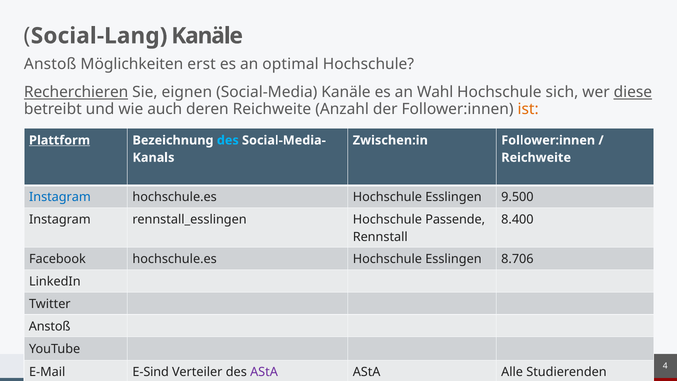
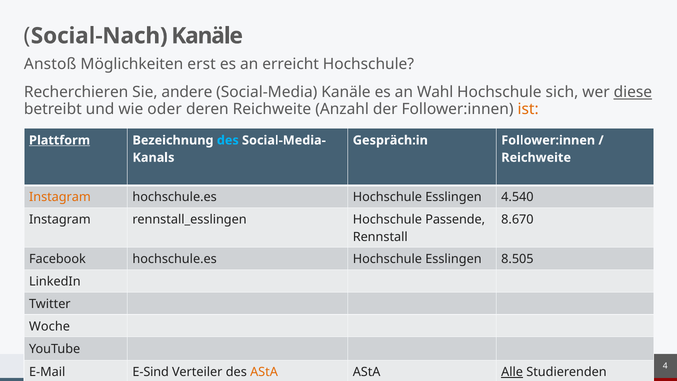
Social-Lang: Social-Lang -> Social-Nach (99, 36)
optimal: optimal -> erreicht (291, 64)
Recherchieren underline: present -> none (76, 92)
eignen: eignen -> andere (187, 92)
auch: auch -> oder (165, 109)
Zwischen:in: Zwischen:in -> Gespräch:in (390, 140)
Instagram colour: blue -> orange (60, 197)
9.500: 9.500 -> 4.540 (517, 197)
8.400: 8.400 -> 8.670 (517, 220)
8.706: 8.706 -> 8.505 (517, 259)
Anstoß: Anstoß -> Woche (50, 326)
AStA colour: purple -> orange (264, 372)
Alle underline: none -> present (512, 372)
